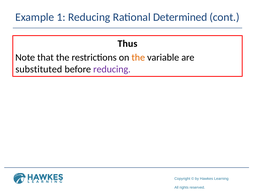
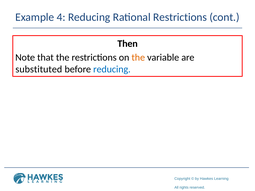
1: 1 -> 4 (61, 17)
Rational Determined: Determined -> Restrictions (180, 17)
Thus: Thus -> Then (128, 44)
reducing colour: purple -> blue (112, 69)
